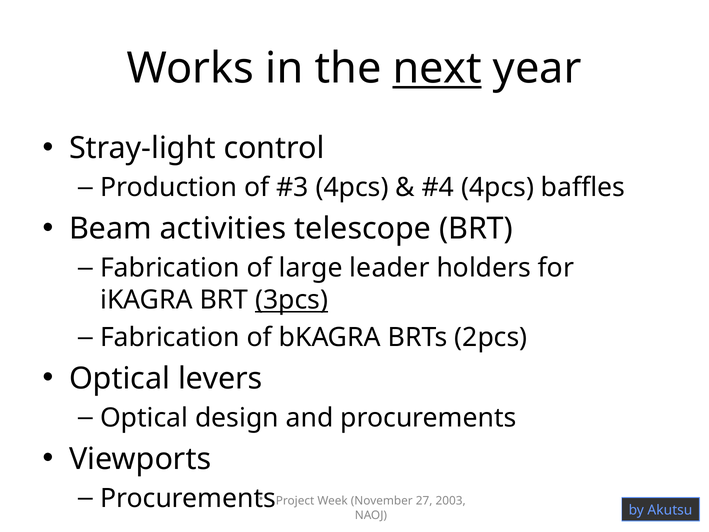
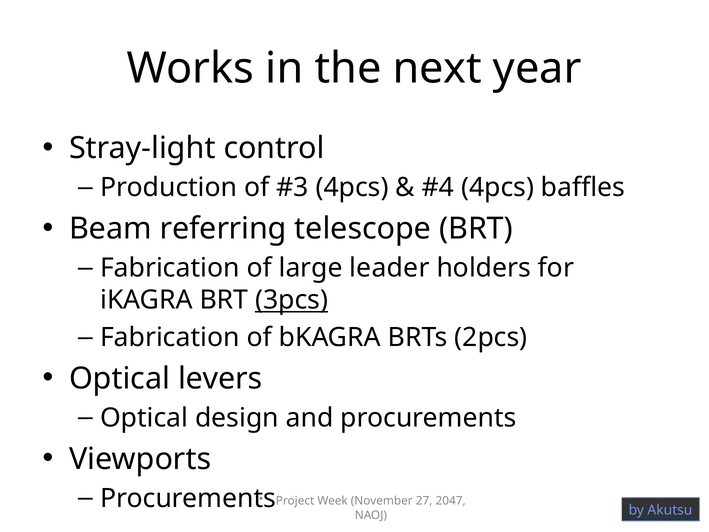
next underline: present -> none (437, 69)
activities: activities -> referring (223, 228)
2003: 2003 -> 2047 (451, 501)
